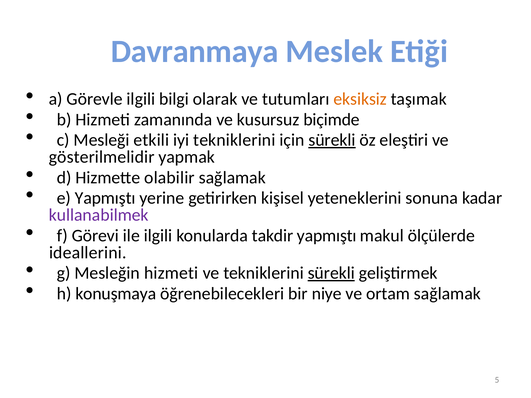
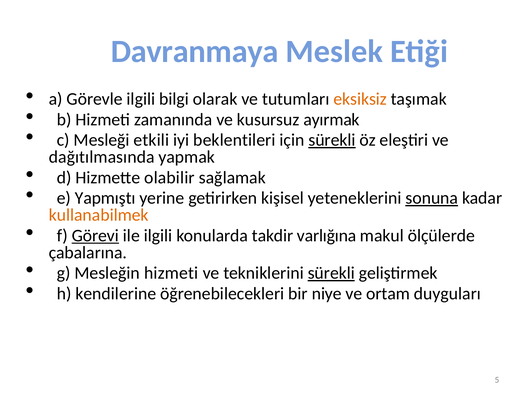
biçimde: biçimde -> ayırmak (332, 120)
iyi tekniklerini: tekniklerini -> beklentileri (234, 140)
gösterilmelidir: gösterilmelidir -> dağıtılmasında (102, 157)
sonuna underline: none -> present (432, 198)
kullanabilmek colour: purple -> orange (99, 215)
Görevi underline: none -> present (95, 236)
takdir yapmıştı: yapmıştı -> varlığına (327, 236)
ideallerini: ideallerini -> çabalarına (88, 253)
konuşmaya: konuşmaya -> kendilerine (116, 294)
ortam sağlamak: sağlamak -> duyguları (447, 294)
